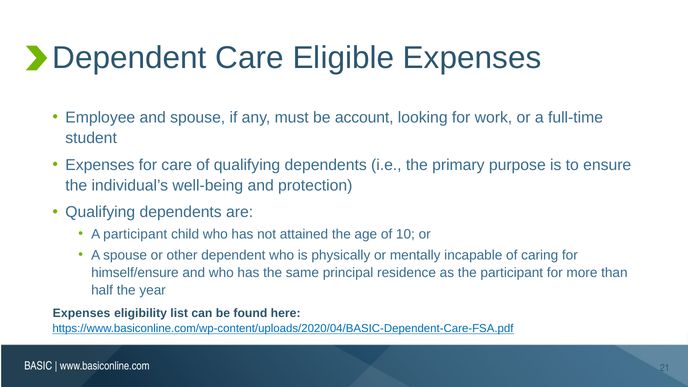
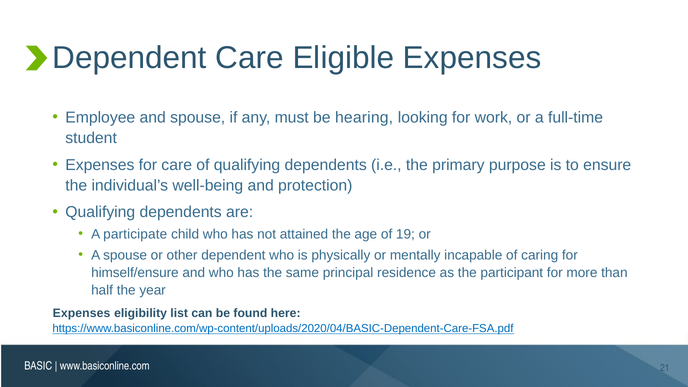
account: account -> hearing (364, 118)
A participant: participant -> participate (135, 234)
10: 10 -> 19 (405, 234)
